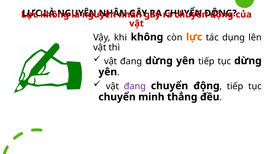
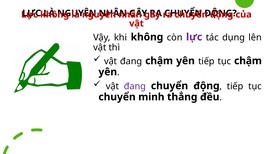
lực colour: orange -> purple (194, 37)
đang dừng: dừng -> chậm (159, 61)
dừng: dừng -> chậm (248, 61)
